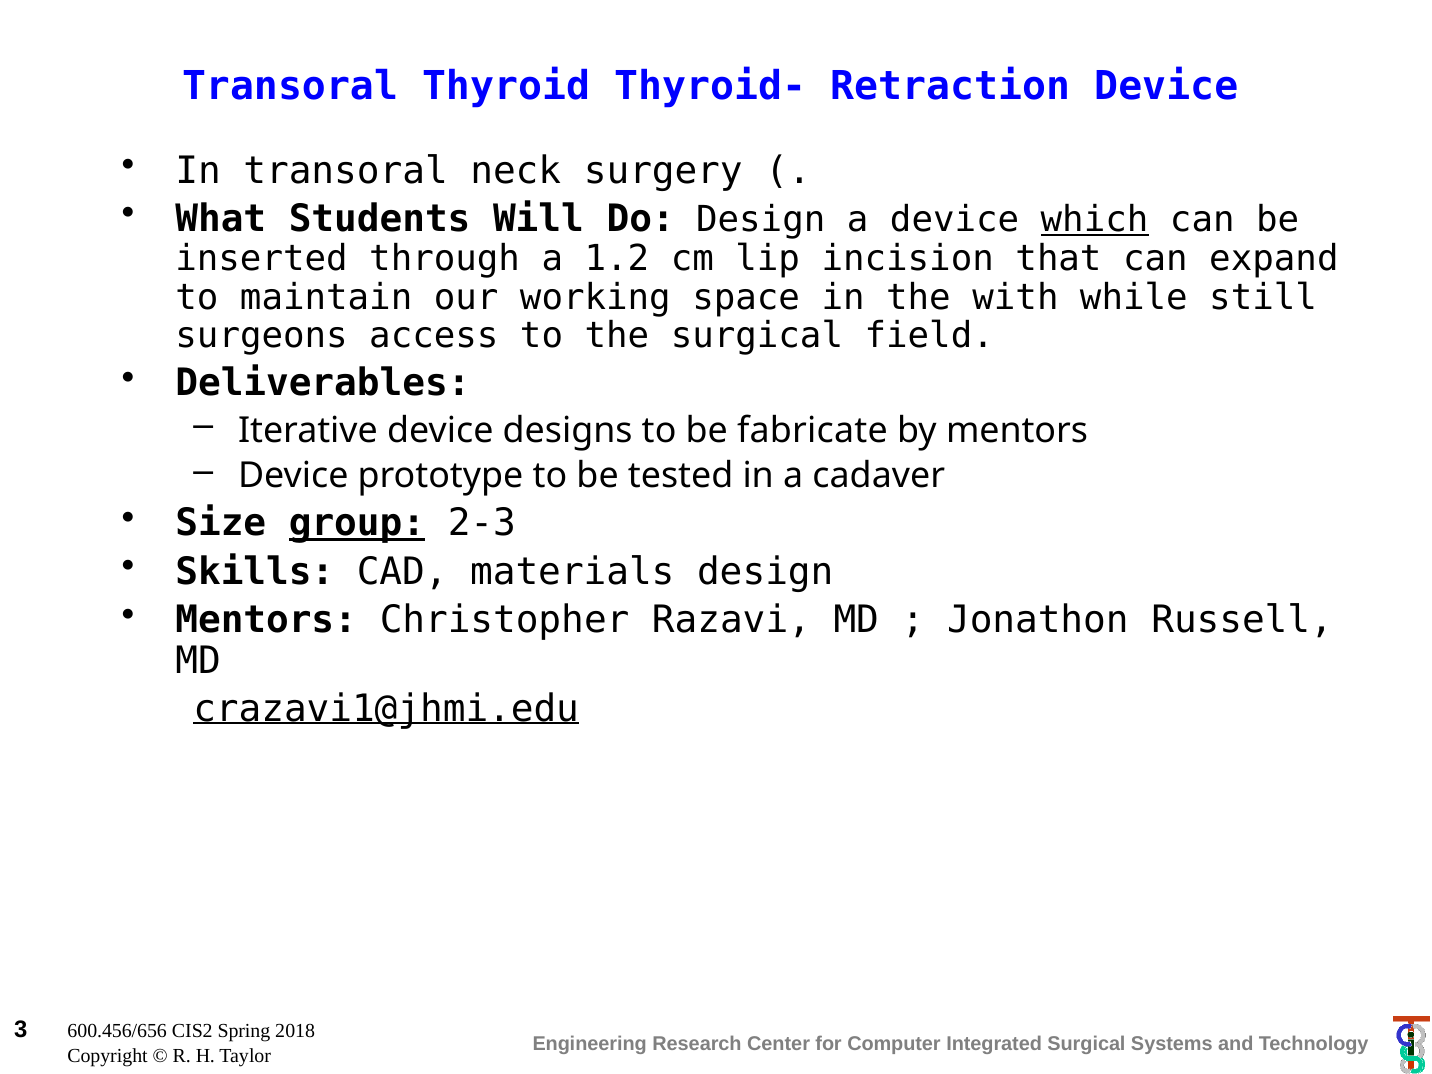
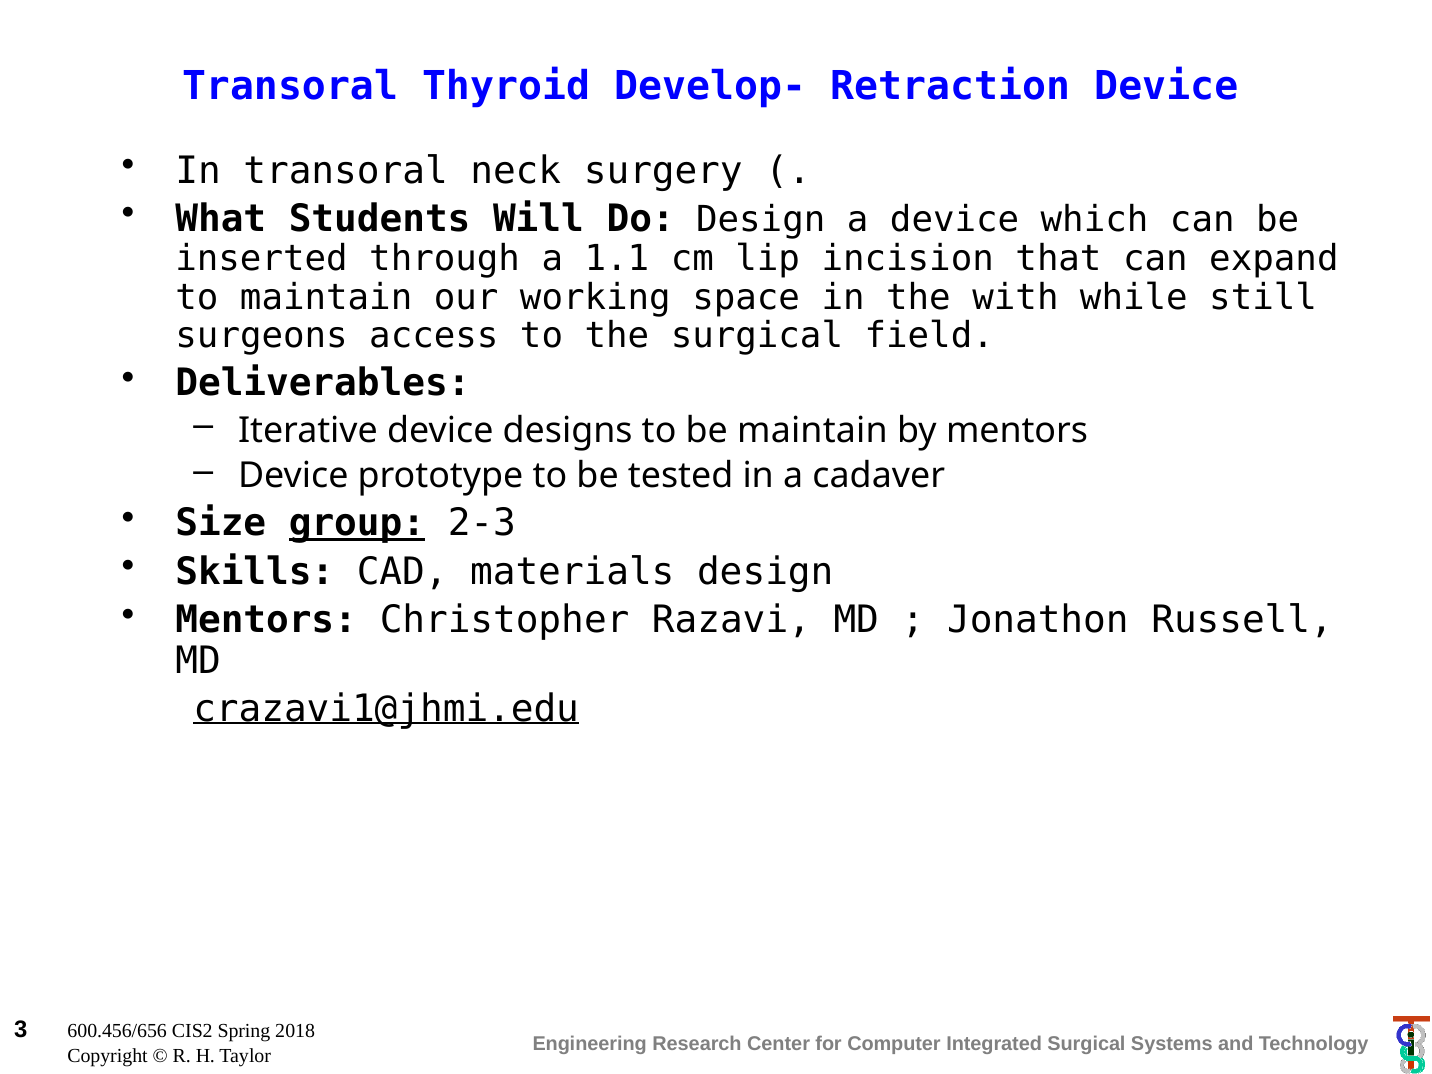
Thyroid-: Thyroid- -> Develop- (710, 86)
which underline: present -> none (1095, 220)
1.2: 1.2 -> 1.1 (617, 259)
be fabricate: fabricate -> maintain (812, 430)
